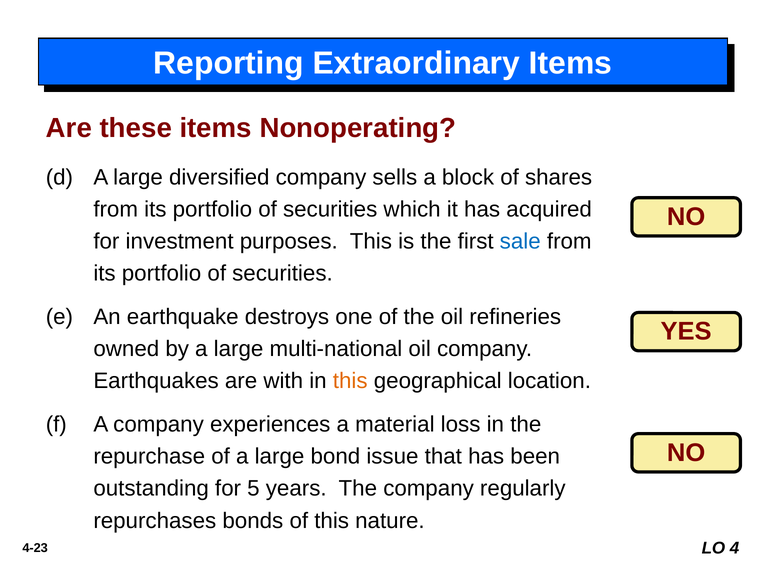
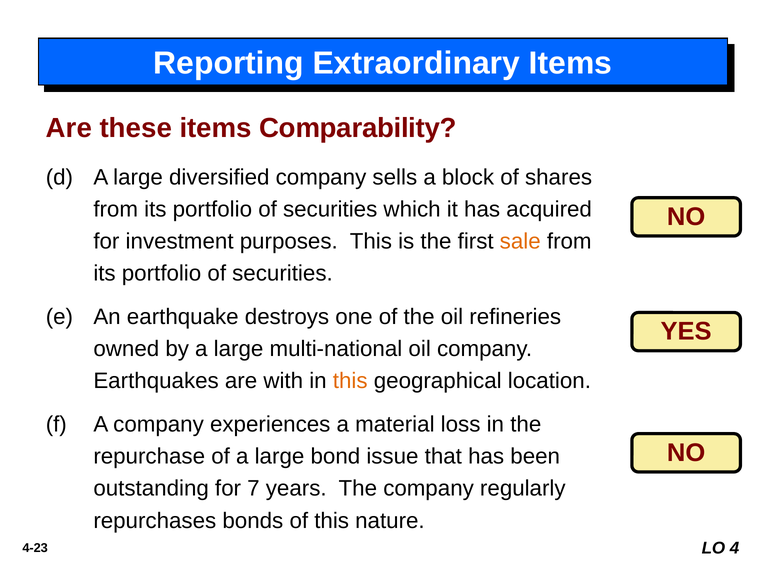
Nonoperating: Nonoperating -> Comparability (358, 128)
sale colour: blue -> orange (520, 242)
5: 5 -> 7 (253, 489)
